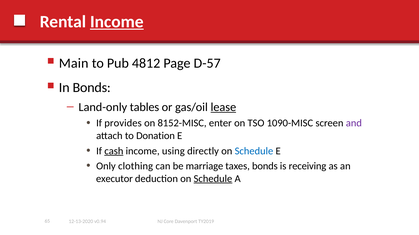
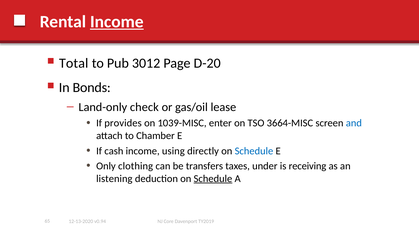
Main: Main -> Total (74, 63)
4812: 4812 -> 3012 (146, 63)
D-57: D-57 -> D-20 (207, 63)
tables: tables -> check (144, 107)
lease underline: present -> none (223, 107)
8152-MISC: 8152-MISC -> 1039-MISC (182, 124)
1090-MISC: 1090-MISC -> 3664-MISC (290, 124)
and colour: purple -> blue (354, 124)
Donation: Donation -> Chamber (155, 136)
cash underline: present -> none (114, 151)
marriage: marriage -> transfers (204, 167)
taxes bonds: bonds -> under (265, 167)
executor: executor -> listening (114, 179)
